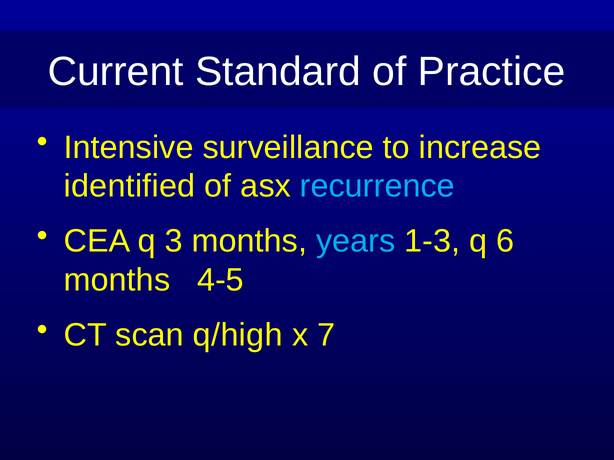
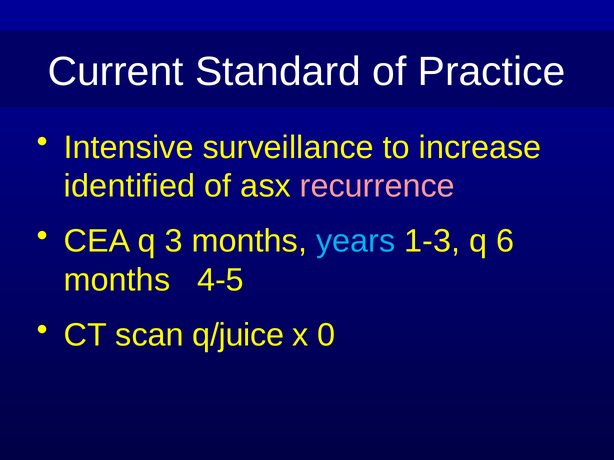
recurrence colour: light blue -> pink (377, 186)
q/high: q/high -> q/juice (238, 336)
7: 7 -> 0 (326, 336)
